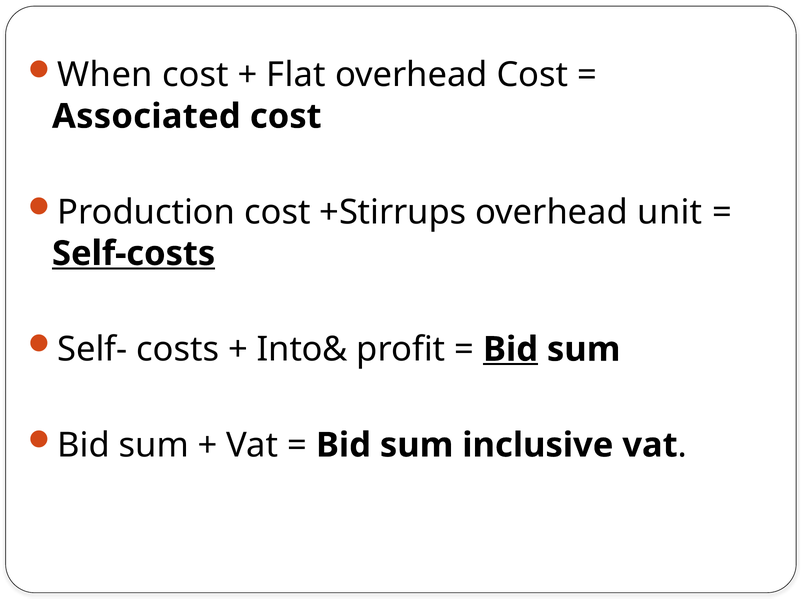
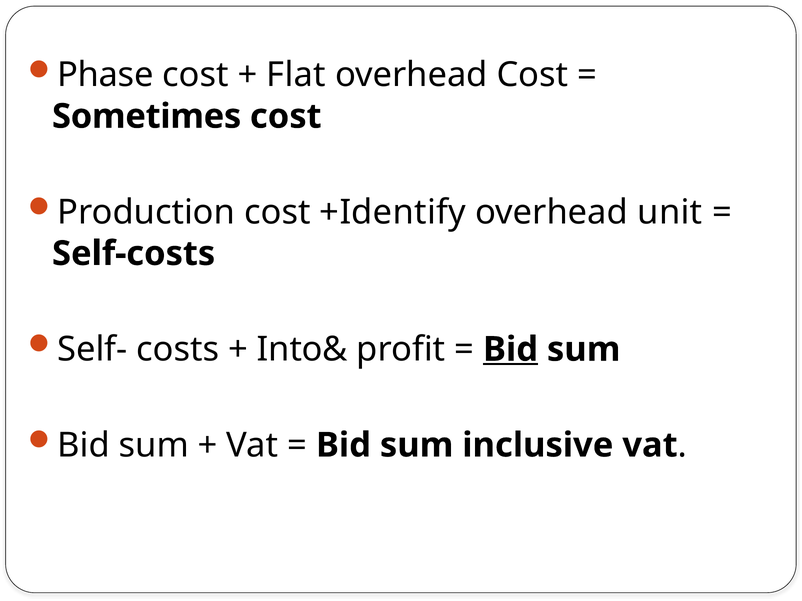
When: When -> Phase (105, 75)
Associated: Associated -> Sometimes (147, 116)
+Stirrups: +Stirrups -> +Identify (393, 212)
Self-costs underline: present -> none (134, 254)
